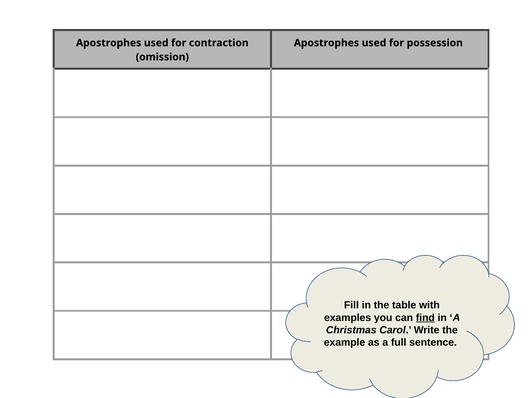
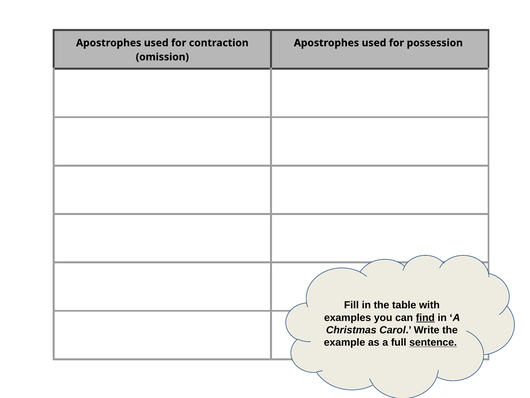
sentence underline: none -> present (433, 342)
